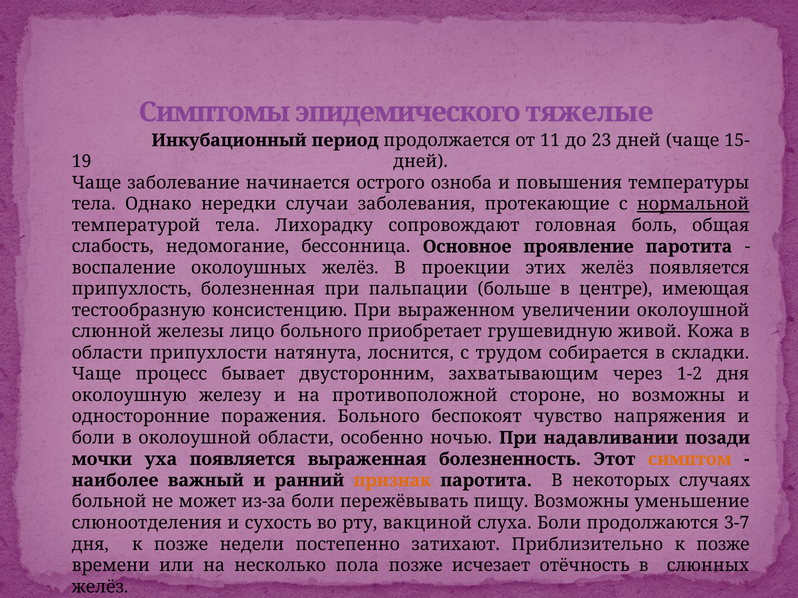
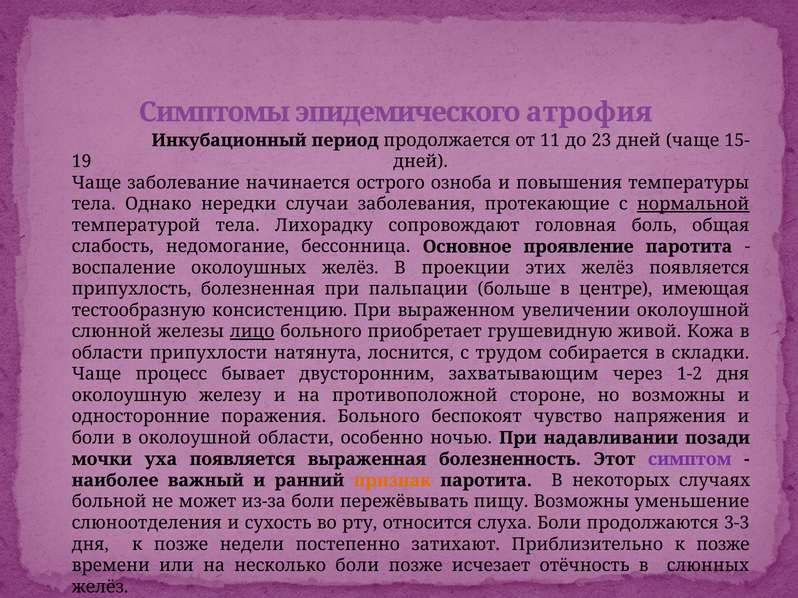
тяжелые: тяжелые -> атрофия (589, 112)
лицо underline: none -> present (252, 332)
симптом colour: orange -> purple (690, 460)
вакциной: вакциной -> относится (427, 523)
3-7: 3-7 -> 3-3 (737, 523)
несколько пола: пола -> боли (357, 566)
